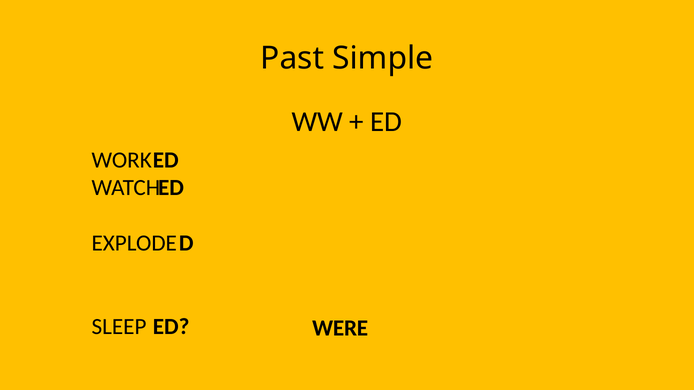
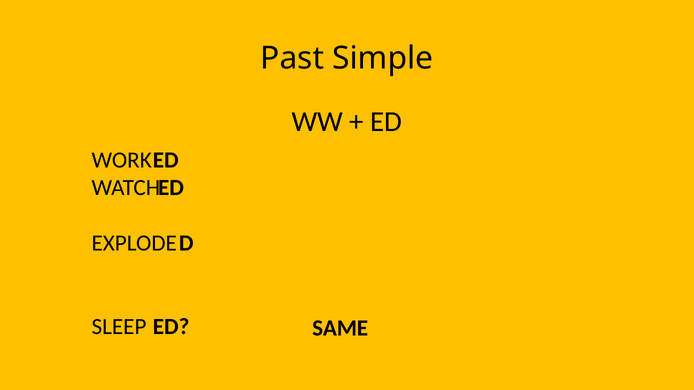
WERE: WERE -> SAME (340, 328)
